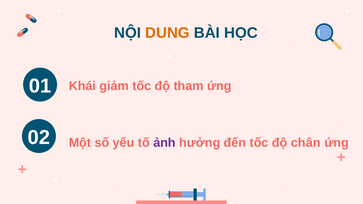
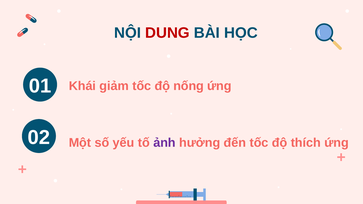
DUNG colour: orange -> red (167, 33)
tham: tham -> nống (189, 86)
chân: chân -> thích (306, 143)
